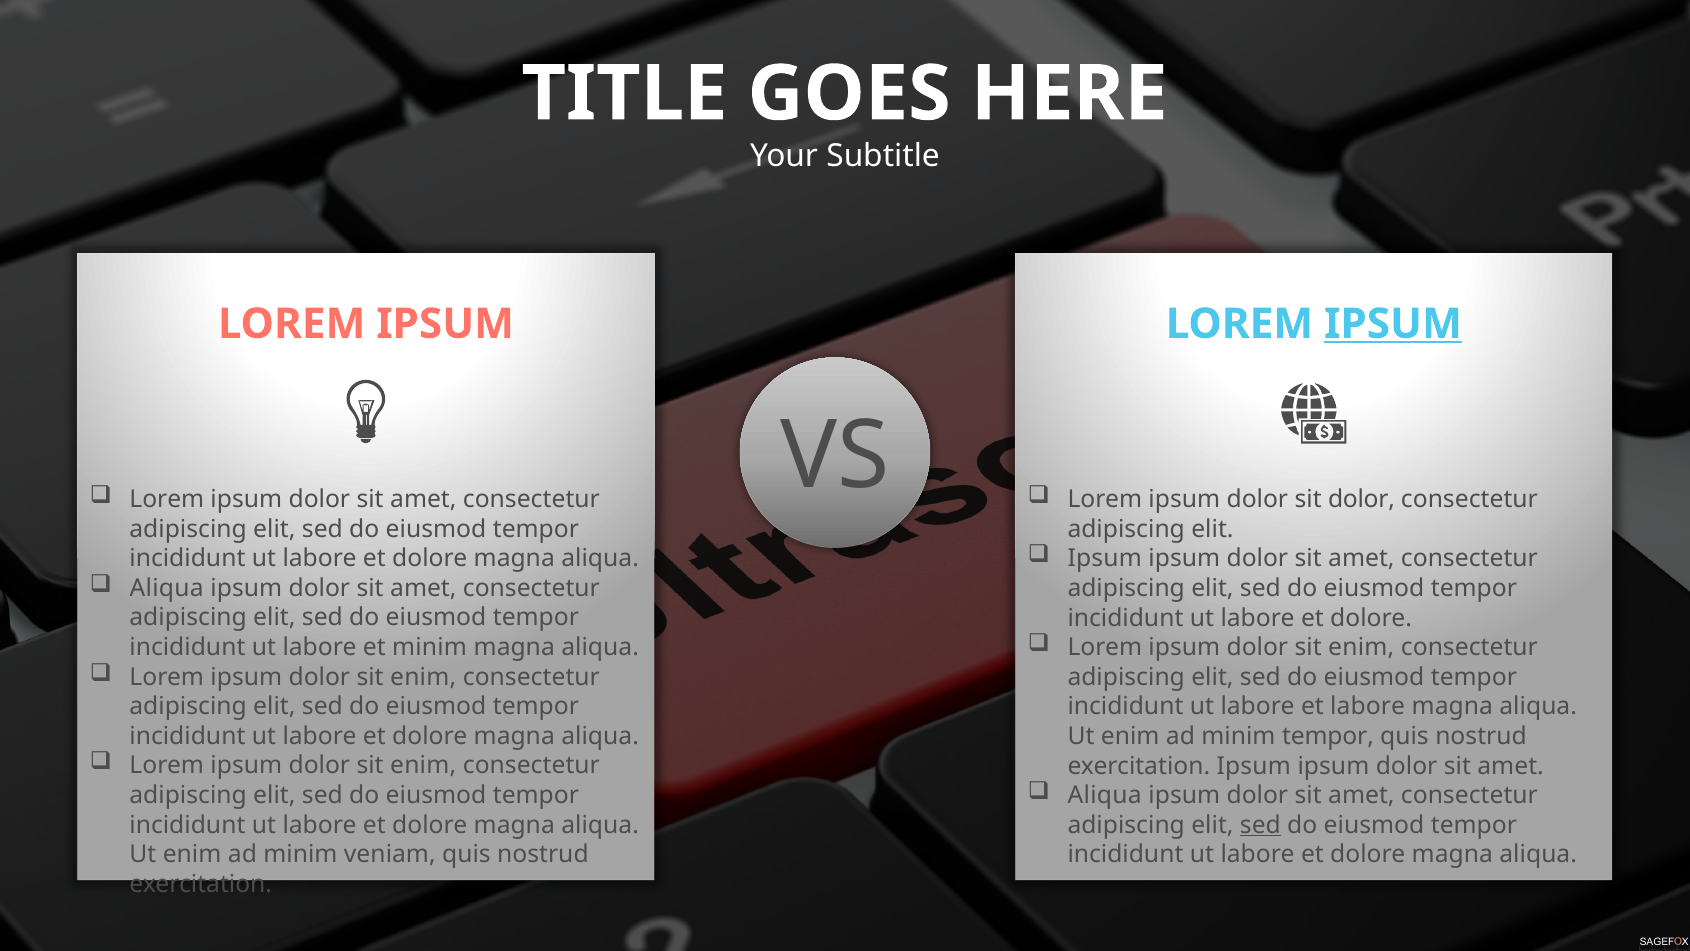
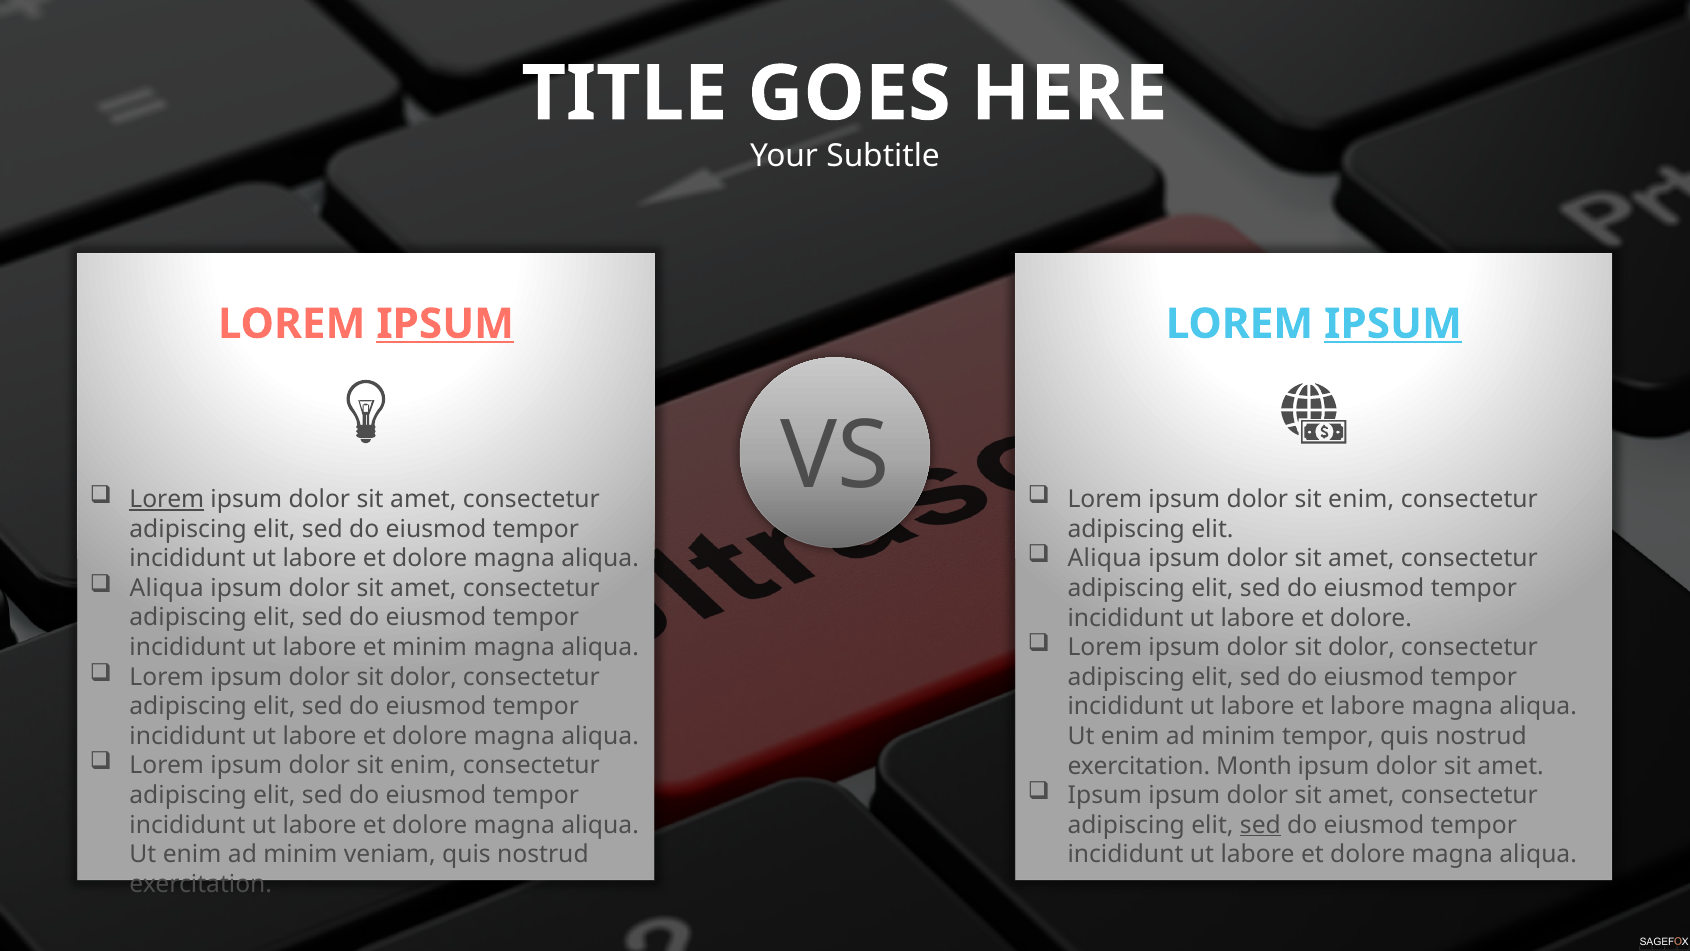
IPSUM underline: none -> present (445, 324)
Lorem underline: none -> present (167, 499)
dolor: dolor -> enim (1361, 499)
Ipsum: Ipsum -> Aliqua (1105, 558)
enim: enim -> dolor (1361, 647)
enim: enim -> dolor (423, 677)
exercitation Ipsum: Ipsum -> Month (1254, 766)
Aliqua: Aliqua -> Ipsum (1105, 795)
